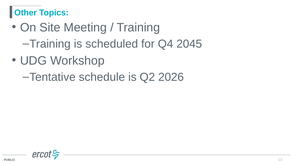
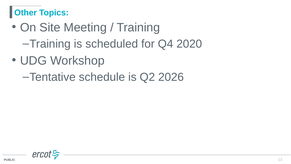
2045: 2045 -> 2020 (189, 44)
